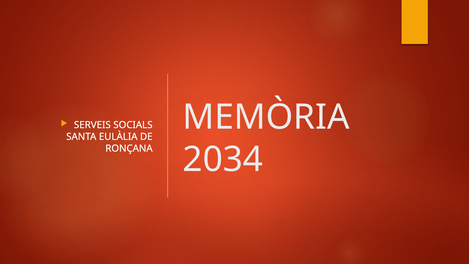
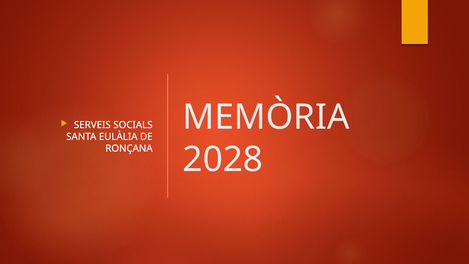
2034: 2034 -> 2028 (223, 159)
